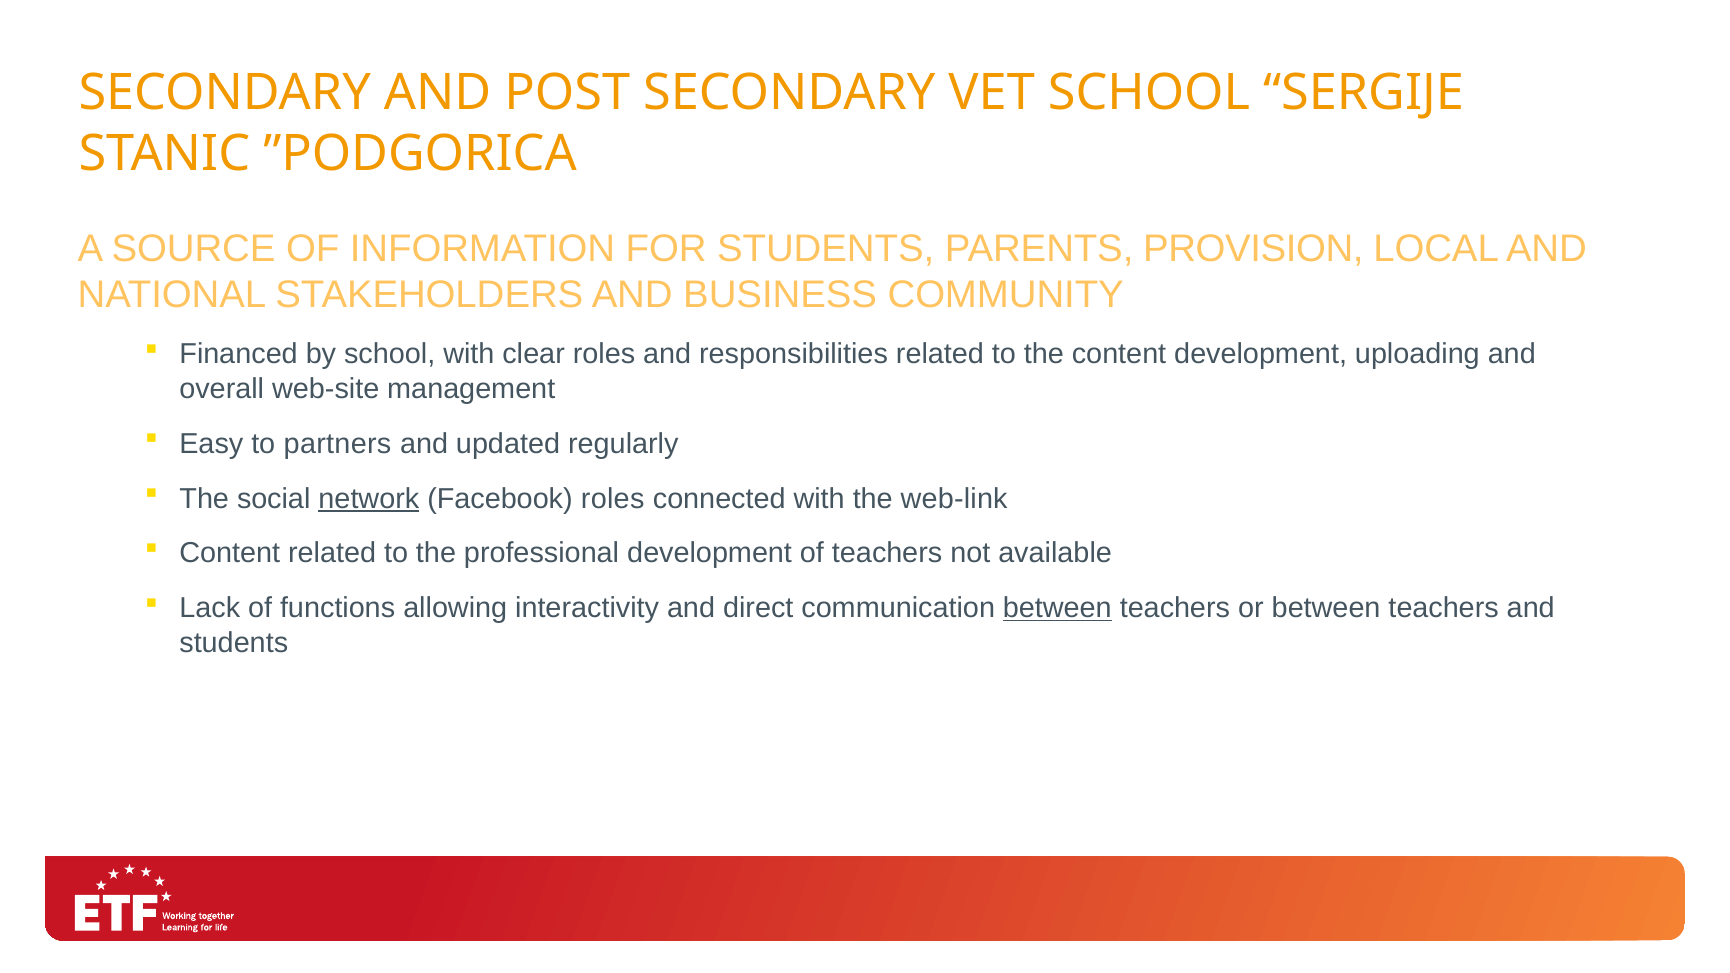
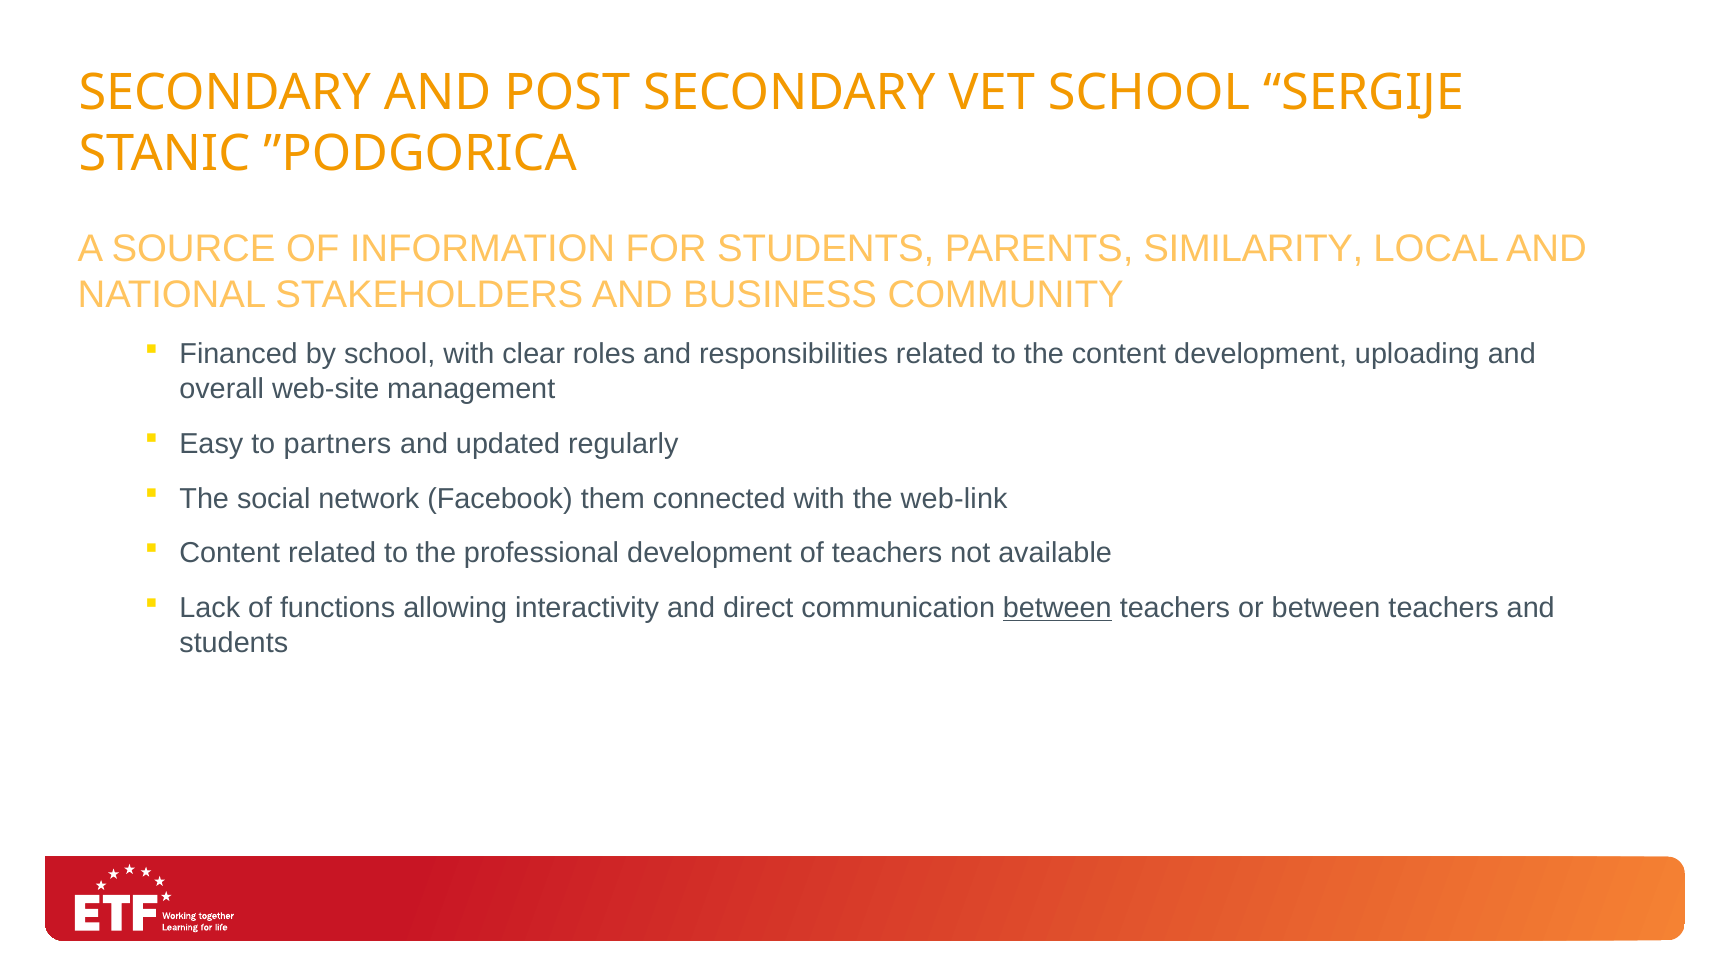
PROVISION: PROVISION -> SIMILARITY (1253, 248)
network underline: present -> none (369, 499)
Facebook roles: roles -> them (613, 499)
